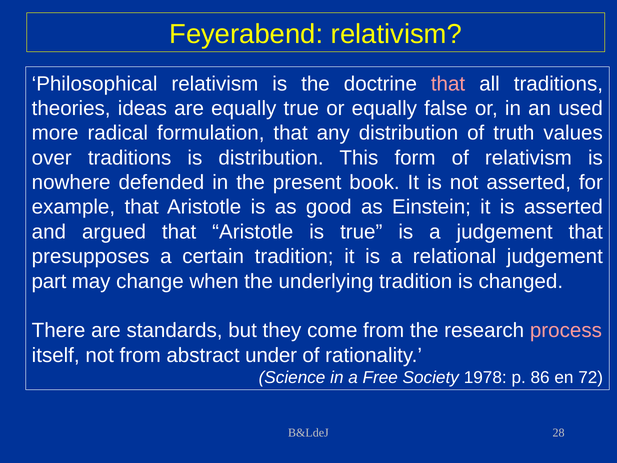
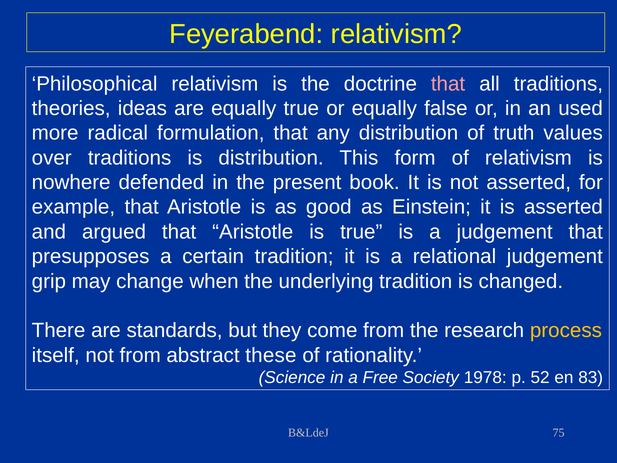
part: part -> grip (49, 281)
process colour: pink -> yellow (566, 330)
under: under -> these (271, 355)
86: 86 -> 52 (540, 378)
72: 72 -> 83 (591, 378)
28: 28 -> 75 (559, 433)
